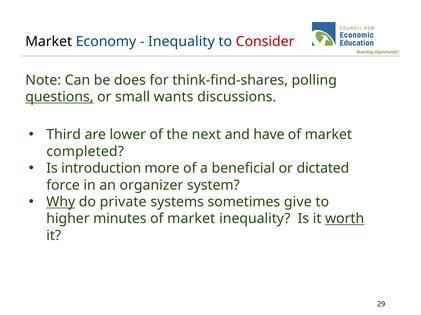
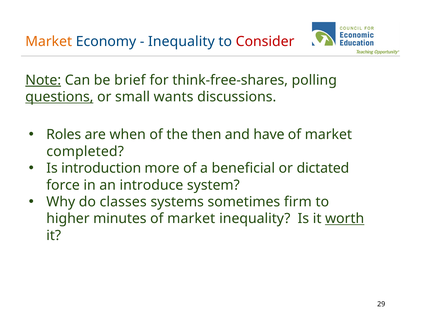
Market colour: black -> orange (49, 42)
Note underline: none -> present (43, 80)
does: does -> brief (130, 80)
think-find-shares: think-find-shares -> think-free-shares (230, 80)
Third: Third -> Roles (64, 135)
lower: lower -> when (128, 135)
next: next -> then (206, 135)
organizer: organizer -> introduce (151, 186)
Why underline: present -> none (61, 202)
private: private -> classes (123, 202)
give: give -> firm (298, 202)
